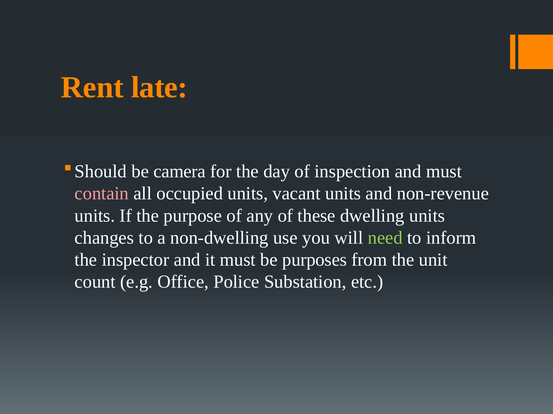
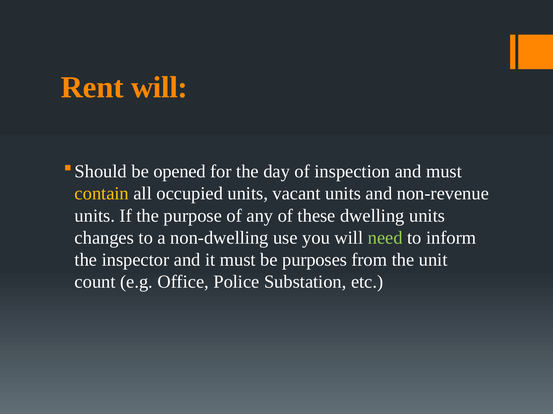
Rent late: late -> will (159, 88)
camera: camera -> opened (180, 172)
contain colour: pink -> yellow (102, 194)
